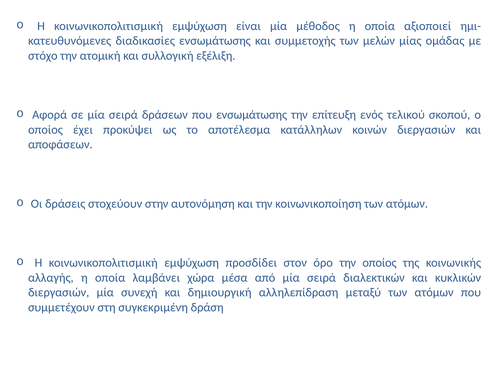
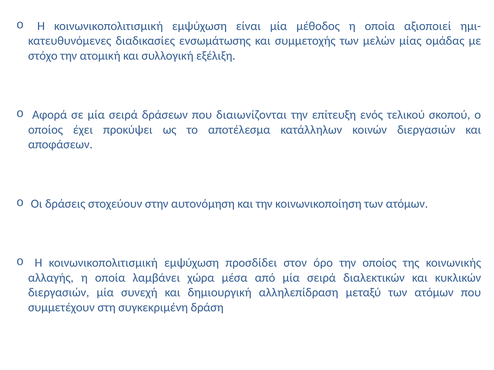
που ενσωμάτωσης: ενσωμάτωσης -> διαιωνίζονται (252, 115)
